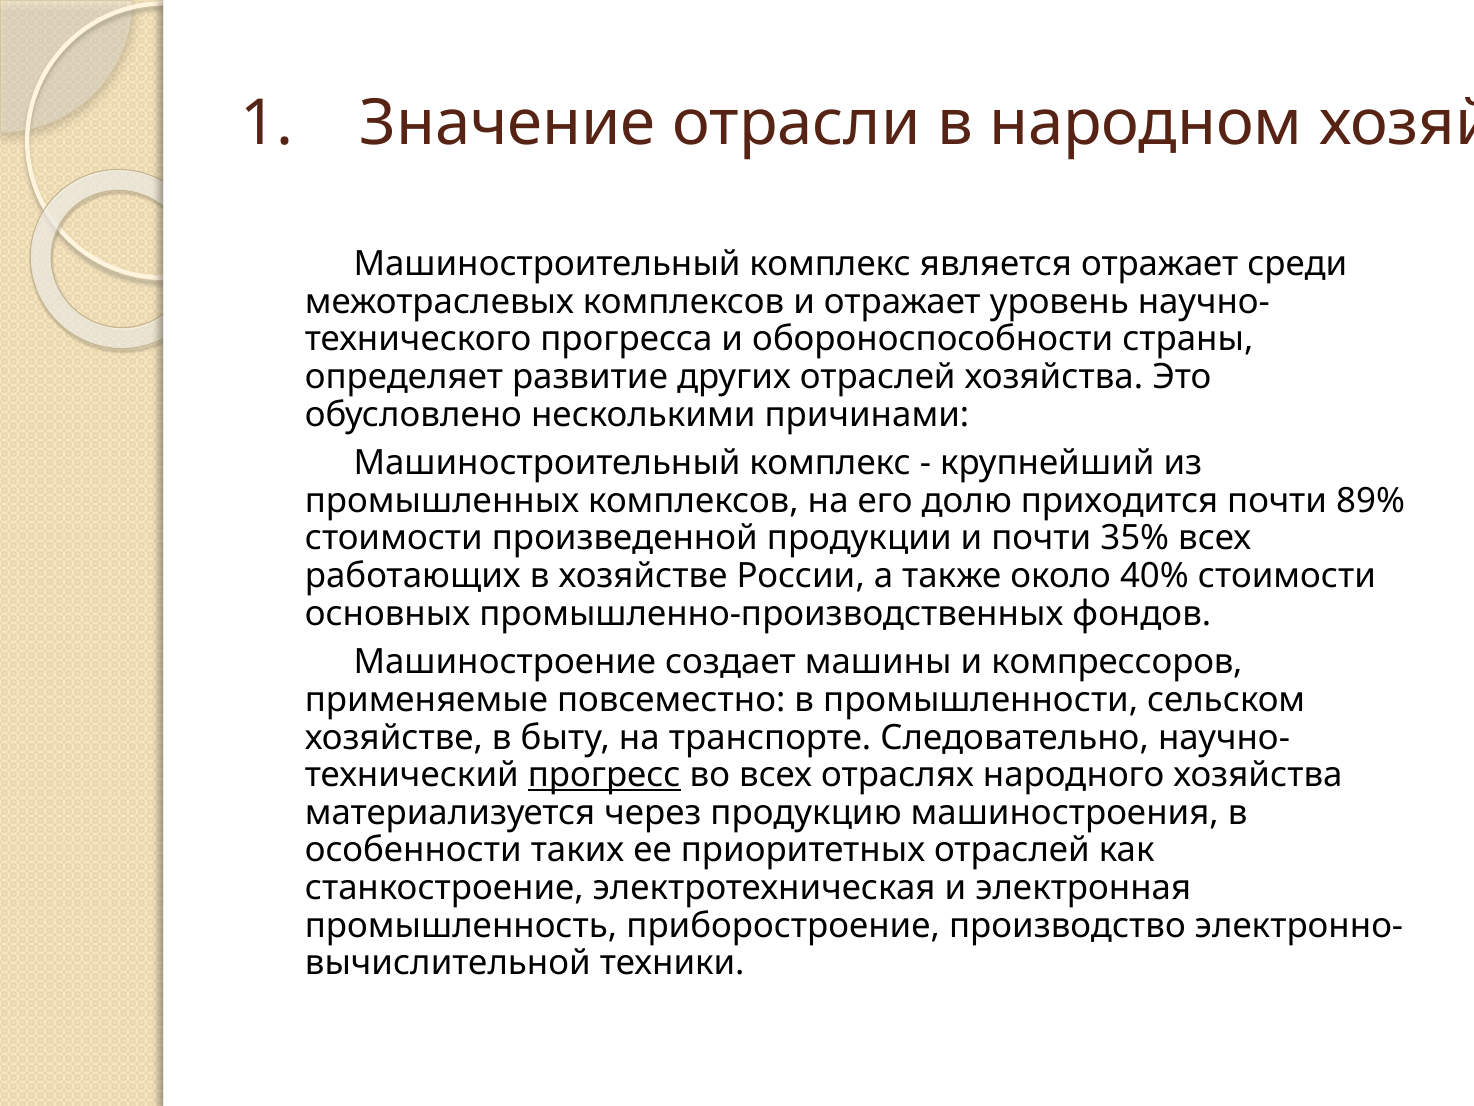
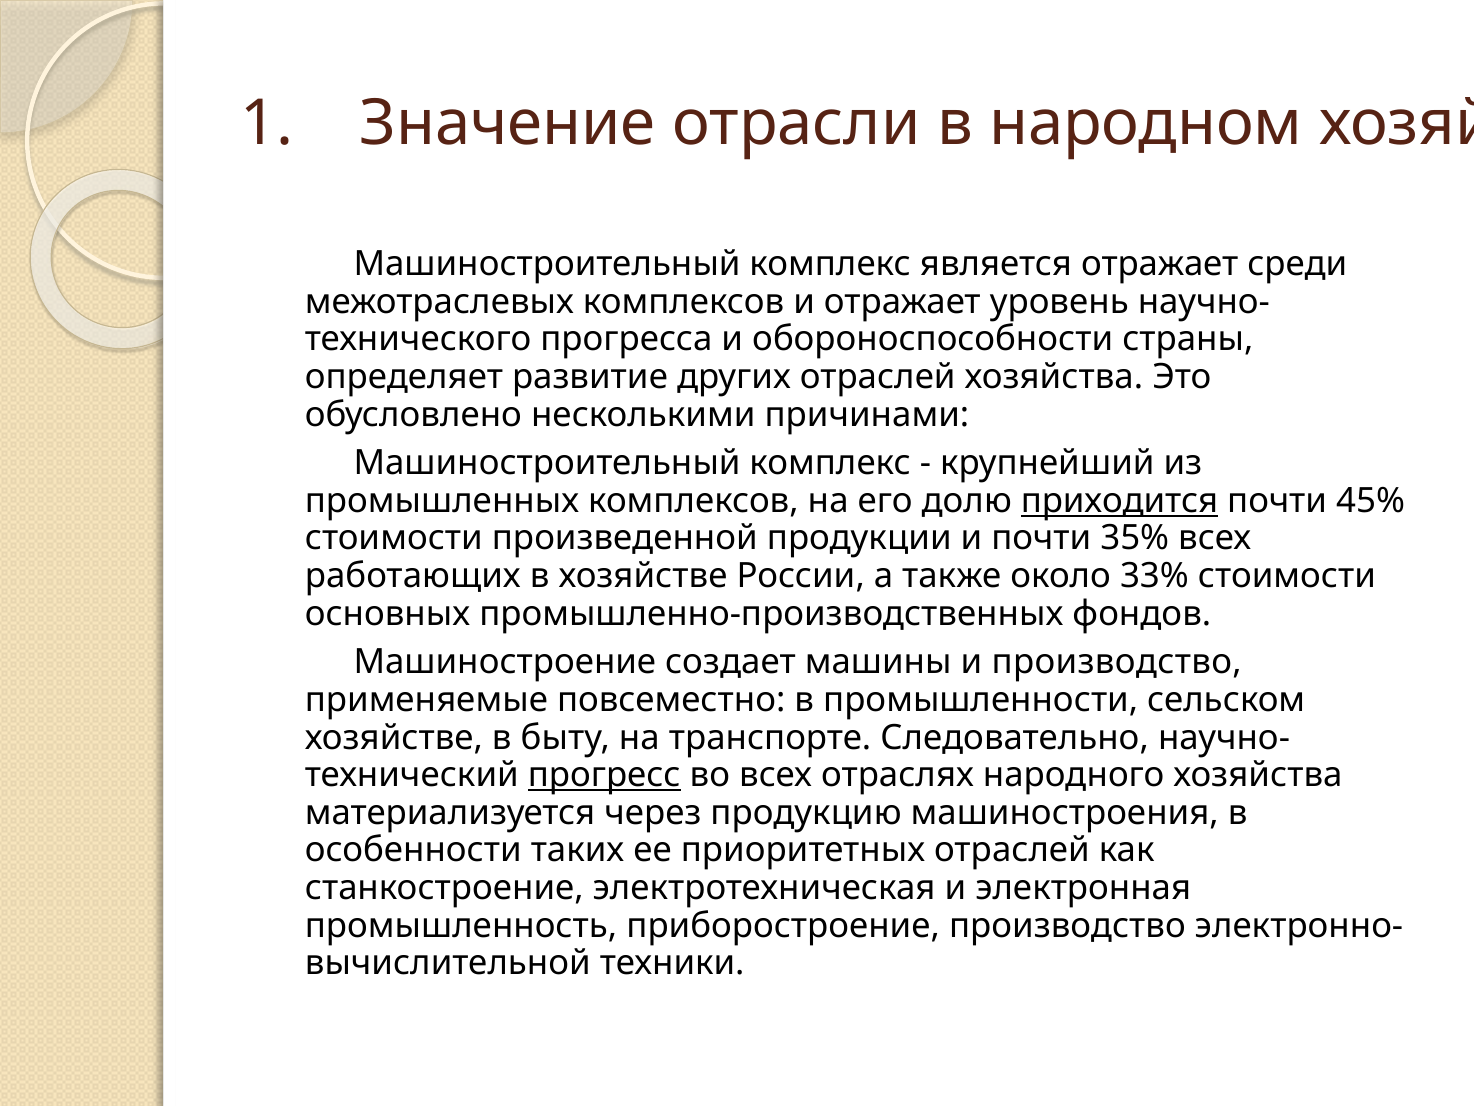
приходится underline: none -> present (1120, 501)
89%: 89% -> 45% (1371, 501)
40%: 40% -> 33% (1154, 576)
и компрессоров: компрессоров -> производство (1117, 662)
